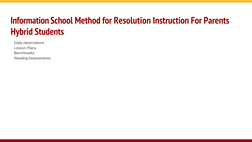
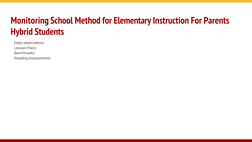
Information: Information -> Monitoring (30, 20)
Resolution: Resolution -> Elementary (132, 20)
